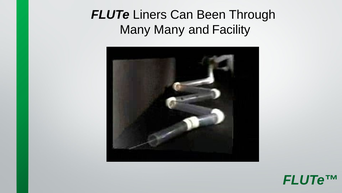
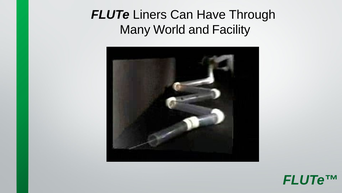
Been: Been -> Have (211, 15)
Many Many: Many -> World (169, 30)
